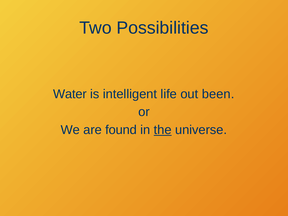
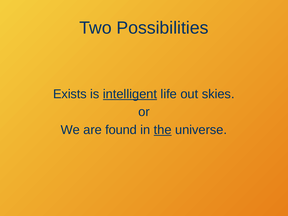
Water: Water -> Exists (70, 94)
intelligent underline: none -> present (130, 94)
been: been -> skies (218, 94)
